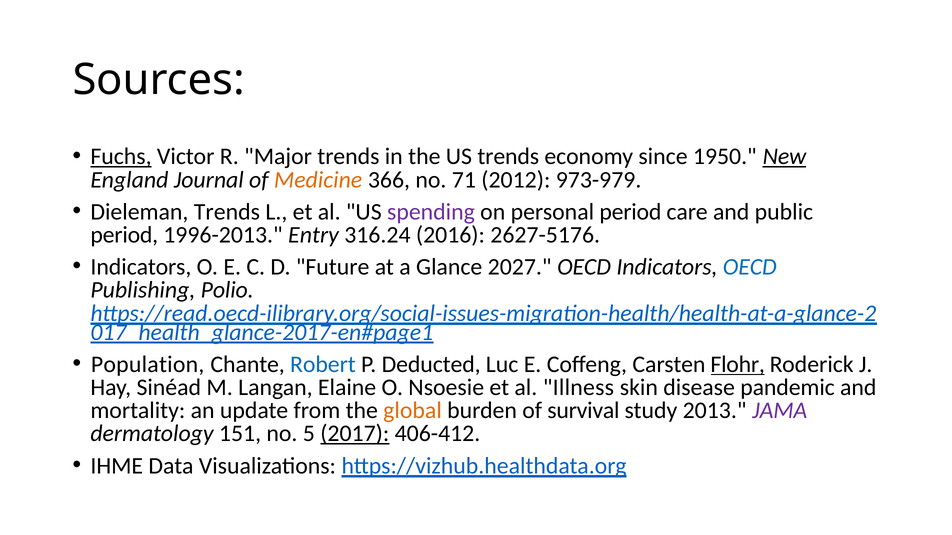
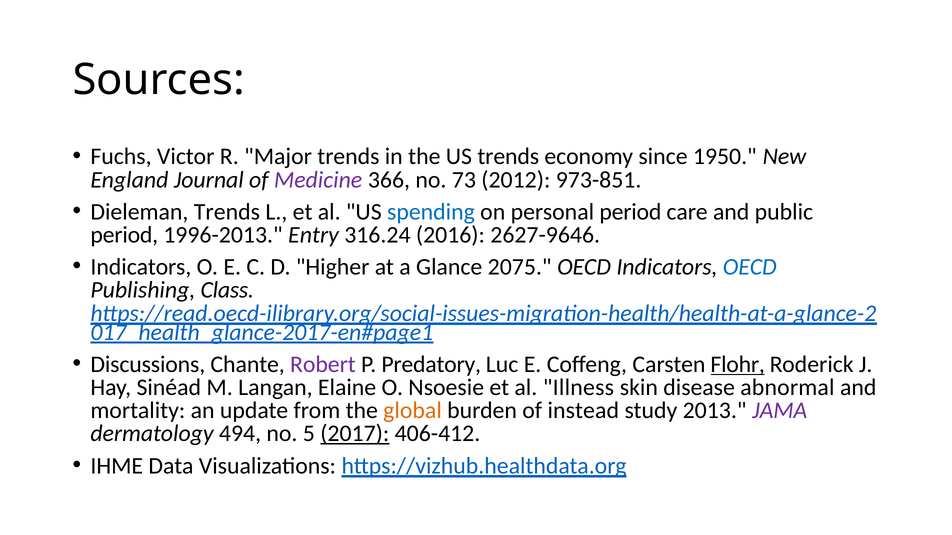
Fuchs underline: present -> none (121, 157)
New underline: present -> none (784, 157)
Medicine colour: orange -> purple (318, 180)
71: 71 -> 73 (464, 180)
973-979: 973-979 -> 973-851 (599, 180)
spending colour: purple -> blue (431, 212)
2627-5176: 2627-5176 -> 2627-9646 (545, 235)
Future: Future -> Higher (333, 267)
2027: 2027 -> 2075 (520, 267)
Polio: Polio -> Class (227, 290)
Population: Population -> Discussions (148, 365)
Robert colour: blue -> purple (323, 365)
Deducted: Deducted -> Predatory (431, 365)
pandemic: pandemic -> abnormal (787, 388)
survival: survival -> instead (583, 411)
151: 151 -> 494 (240, 434)
